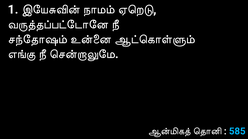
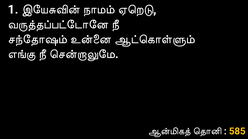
585 colour: light blue -> yellow (237, 132)
